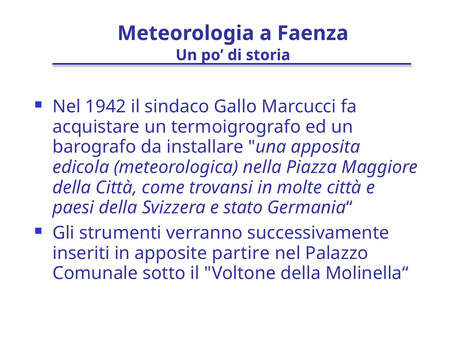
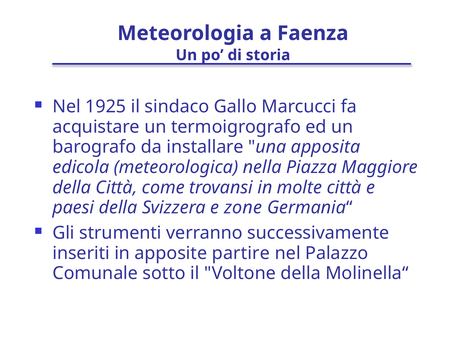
1942: 1942 -> 1925 (106, 107)
stato: stato -> zone (243, 208)
